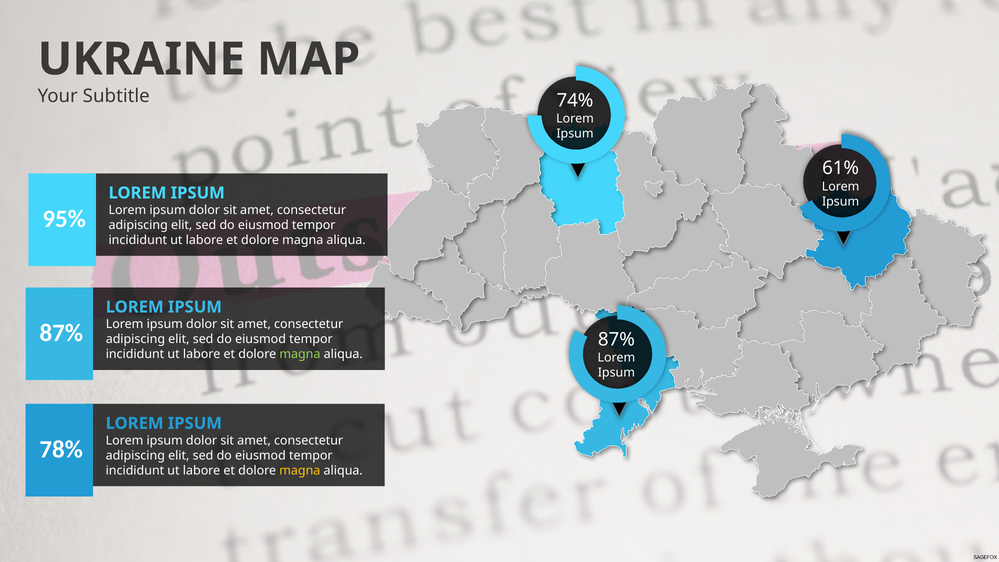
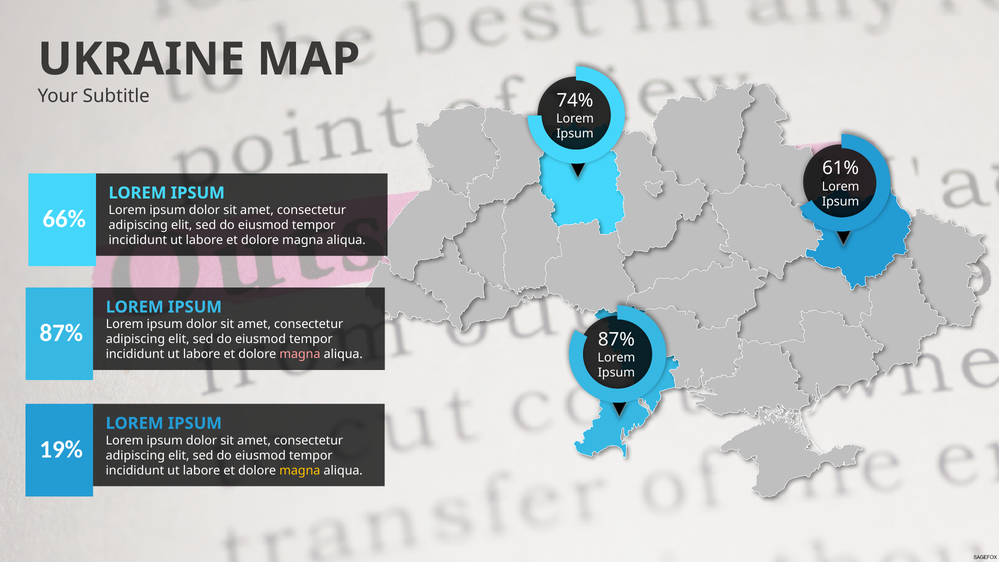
95%: 95% -> 66% (64, 219)
magna colour: light green -> pink (300, 354)
78%: 78% -> 19% (61, 449)
